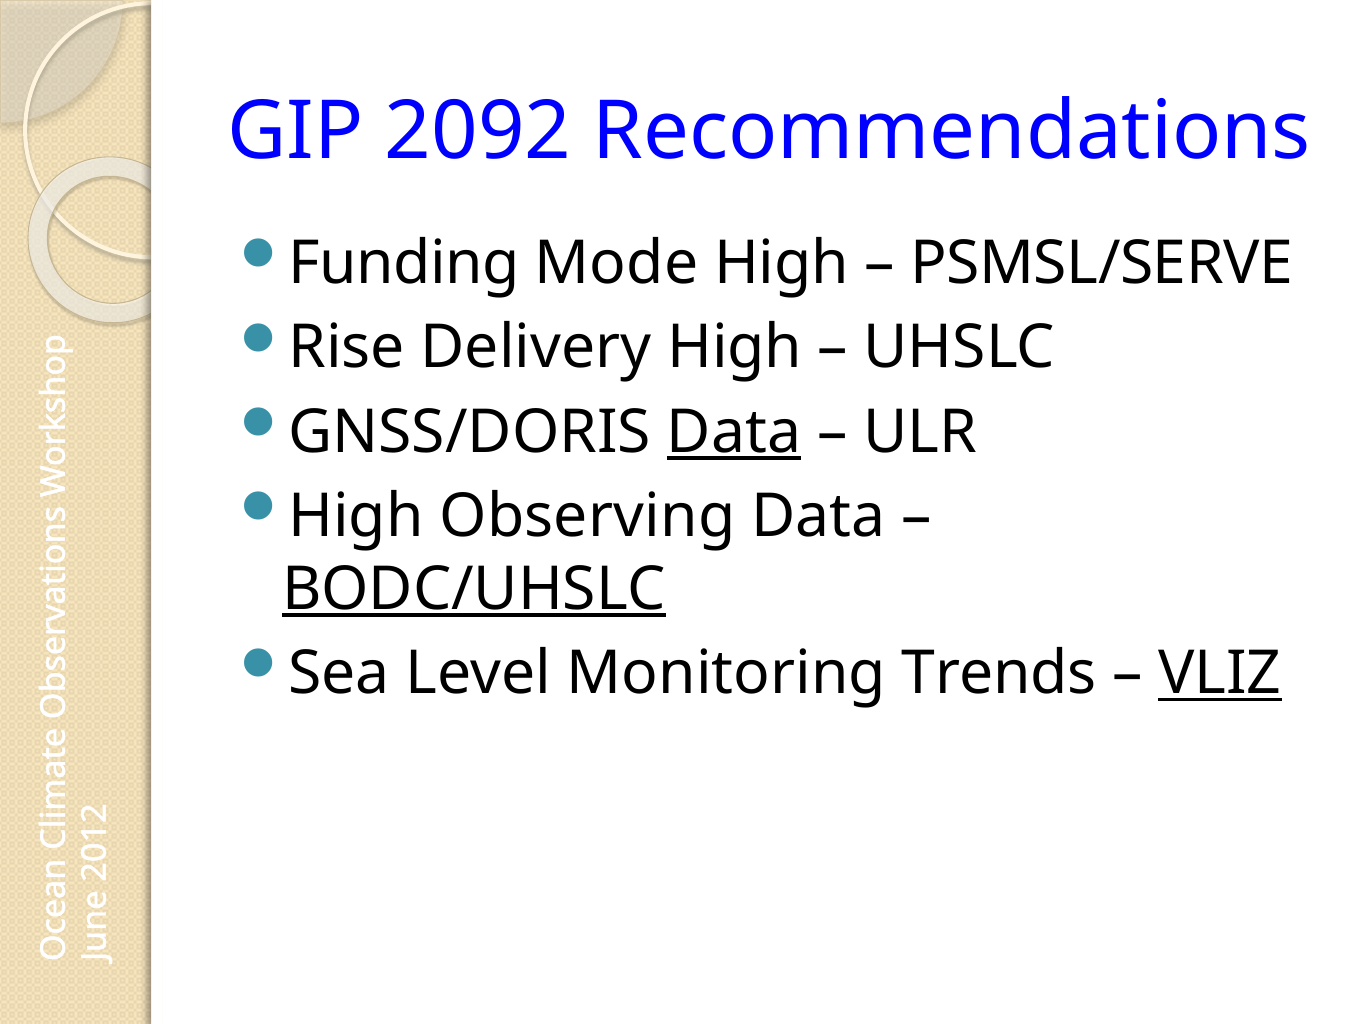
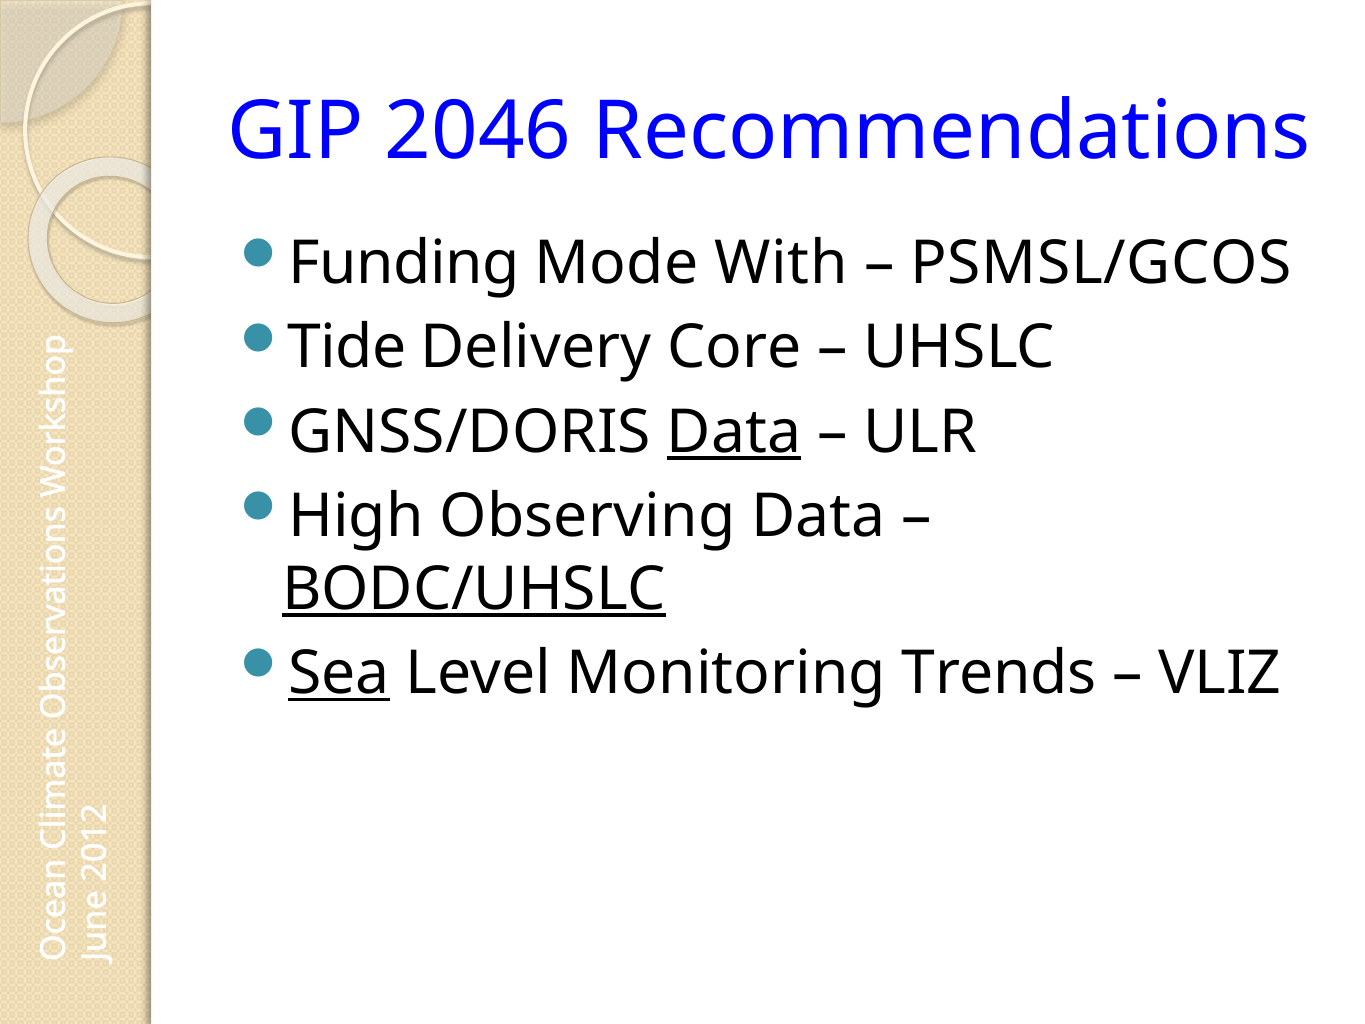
2092: 2092 -> 2046 (478, 132)
Mode High: High -> With (781, 264)
PSMSL/SERVE: PSMSL/SERVE -> PSMSL/GCOS (1101, 264)
Rise: Rise -> Tide (347, 348)
Delivery High: High -> Core (734, 348)
Sea underline: none -> present (339, 673)
VLIZ underline: present -> none (1220, 673)
